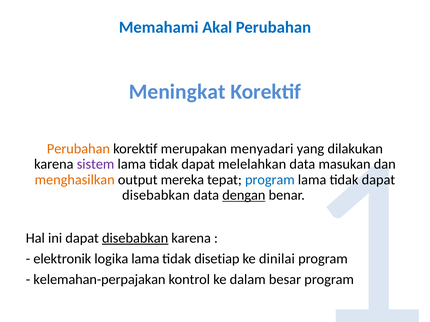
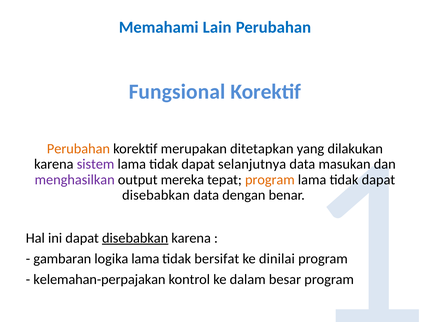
Akal: Akal -> Lain (217, 27)
Meningkat: Meningkat -> Fungsional (177, 92)
menyadari: menyadari -> ditetapkan (262, 149)
melelahkan: melelahkan -> selanjutnya (252, 165)
menghasilkan colour: orange -> purple (75, 180)
program colour: blue -> orange (270, 180)
dengan underline: present -> none (244, 195)
elektronik: elektronik -> gambaran (62, 259)
disetiap: disetiap -> bersifat (217, 259)
